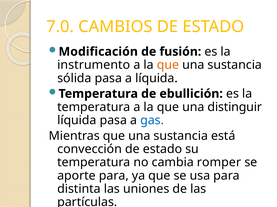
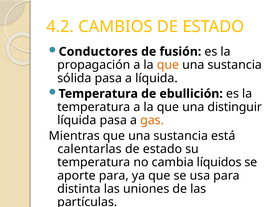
7.0: 7.0 -> 4.2 (60, 27)
Modificación: Modificación -> Conductores (98, 52)
instrumento: instrumento -> propagación (94, 65)
gas colour: blue -> orange (152, 121)
convección: convección -> calentarlas (90, 150)
romper: romper -> líquidos (219, 163)
